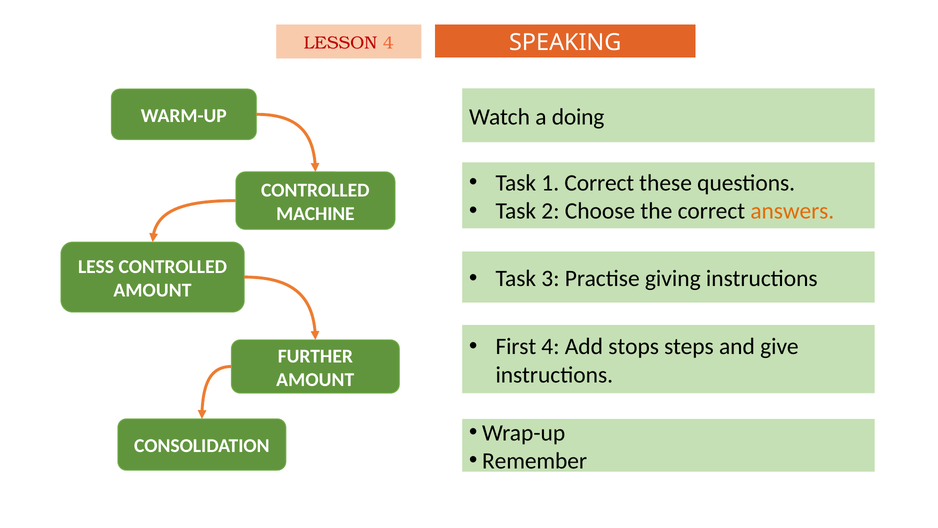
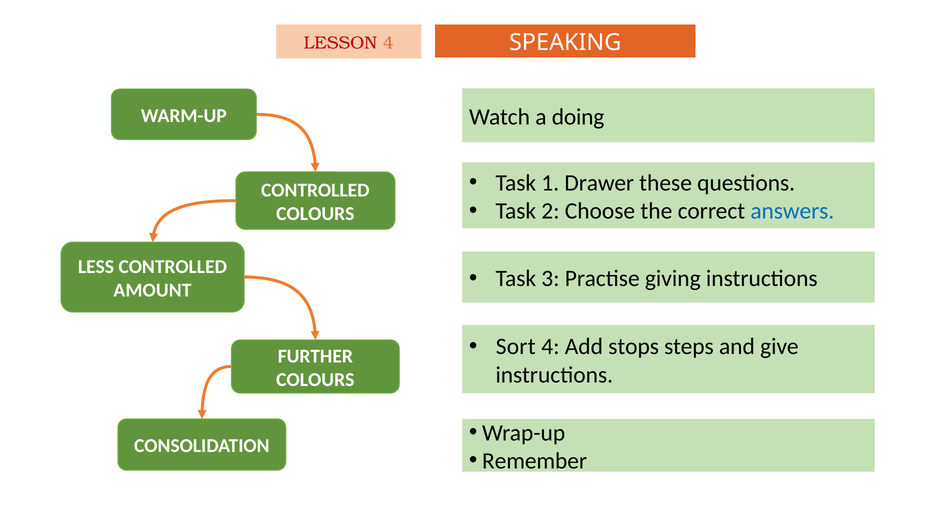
1 Correct: Correct -> Drawer (599, 183)
answers colour: orange -> blue (792, 211)
MACHINE: MACHINE -> COLOURS (315, 214)
First: First -> Sort (516, 346)
AMOUNT: AMOUNT -> COLOURS (315, 379)
